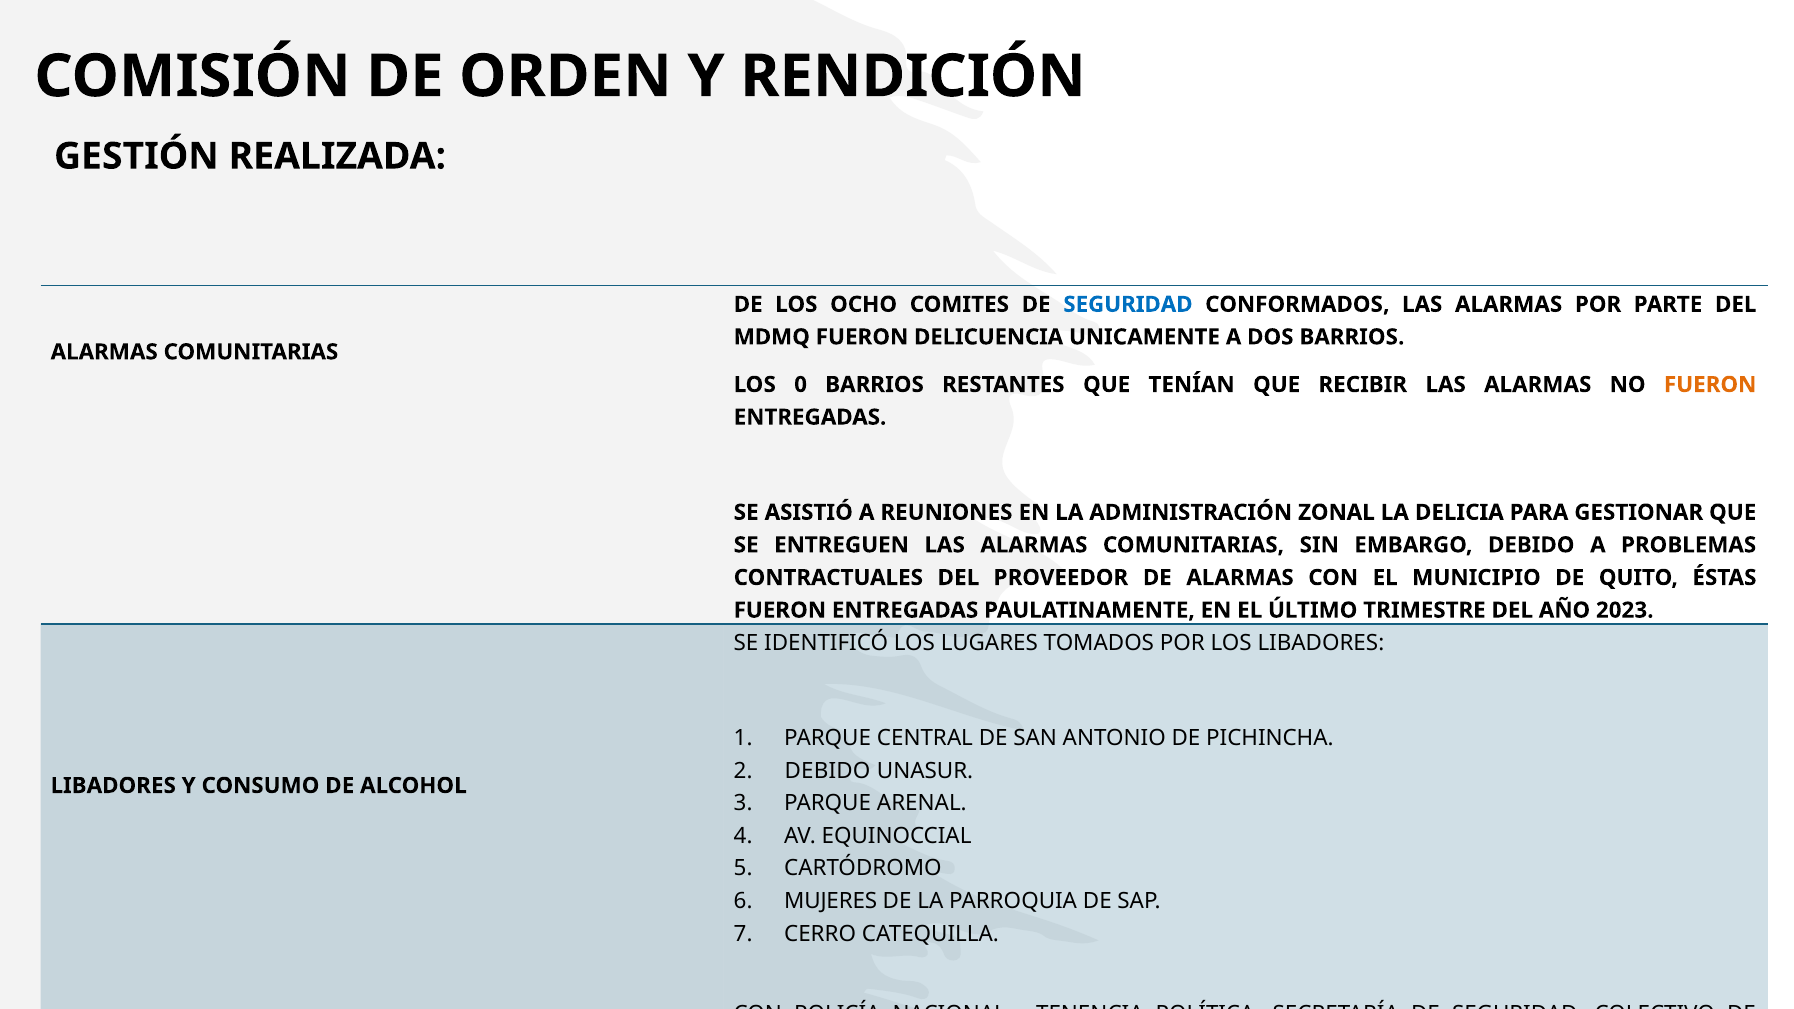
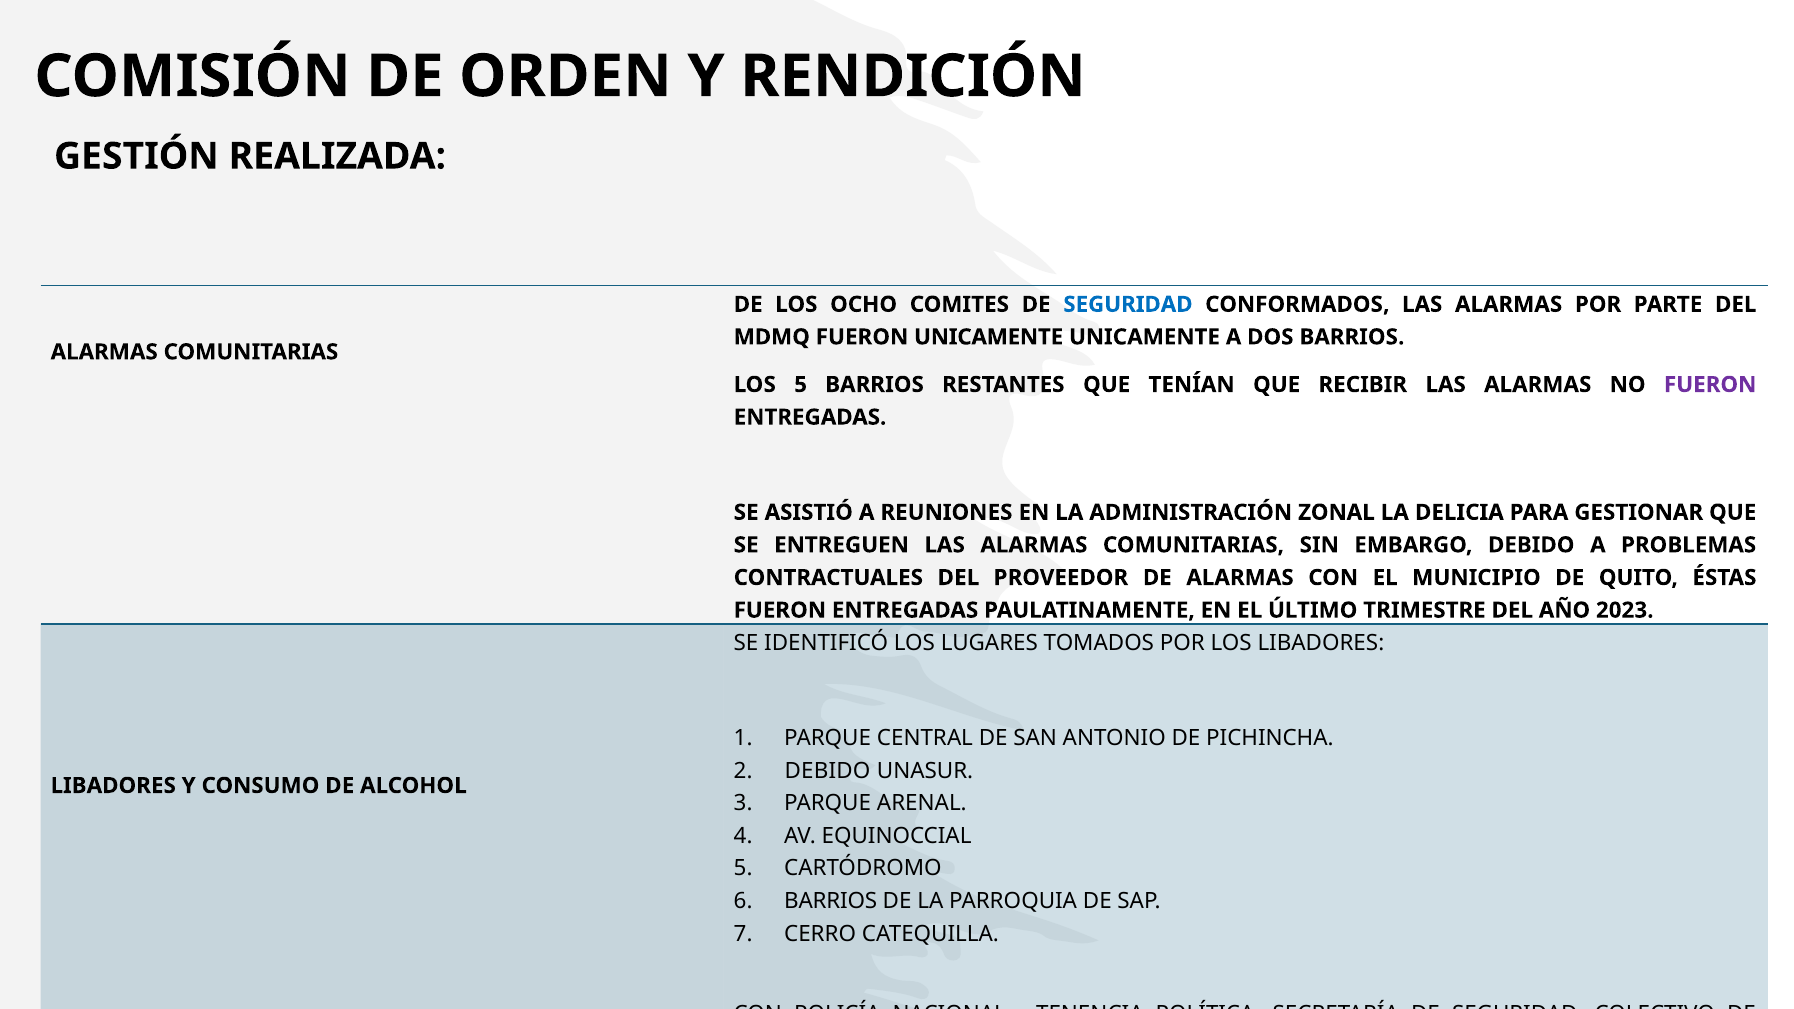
FUERON DELICUENCIA: DELICUENCIA -> UNICAMENTE (989, 337)
LOS 0: 0 -> 5 (801, 385)
FUERON colour: orange -> purple (1710, 385)
6 MUJERES: MUJERES -> BARRIOS (831, 901)
